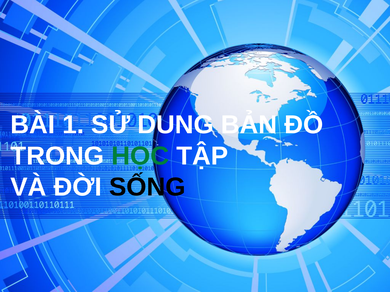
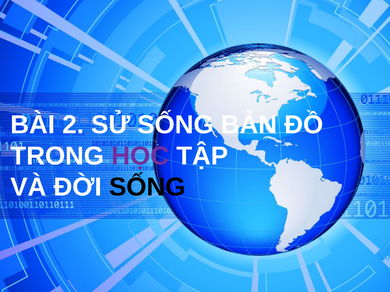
1: 1 -> 2 (73, 125)
SỬ DUNG: DUNG -> SỐNG (175, 125)
HỌC colour: green -> purple (140, 156)
